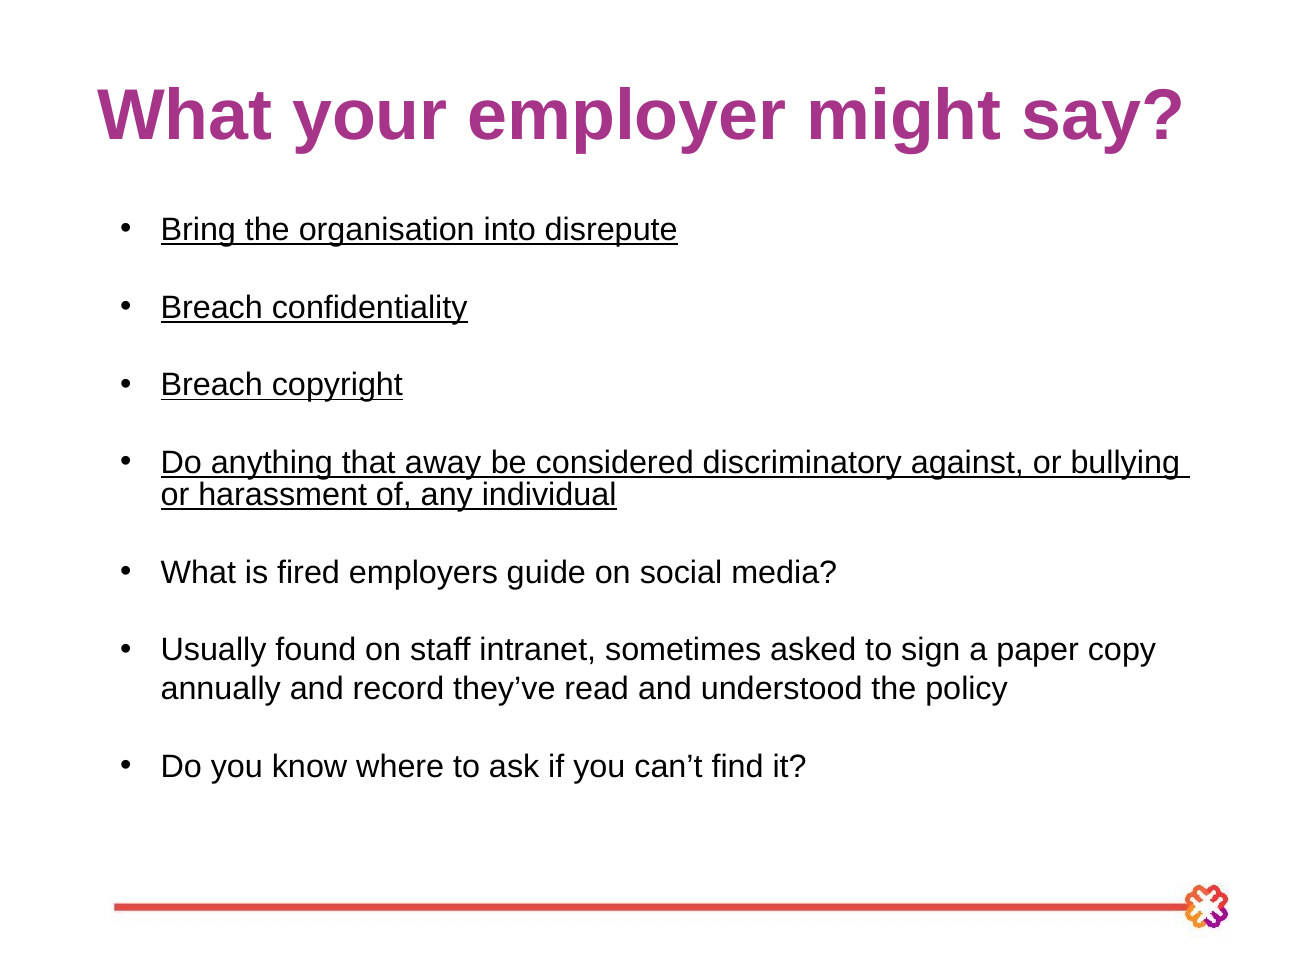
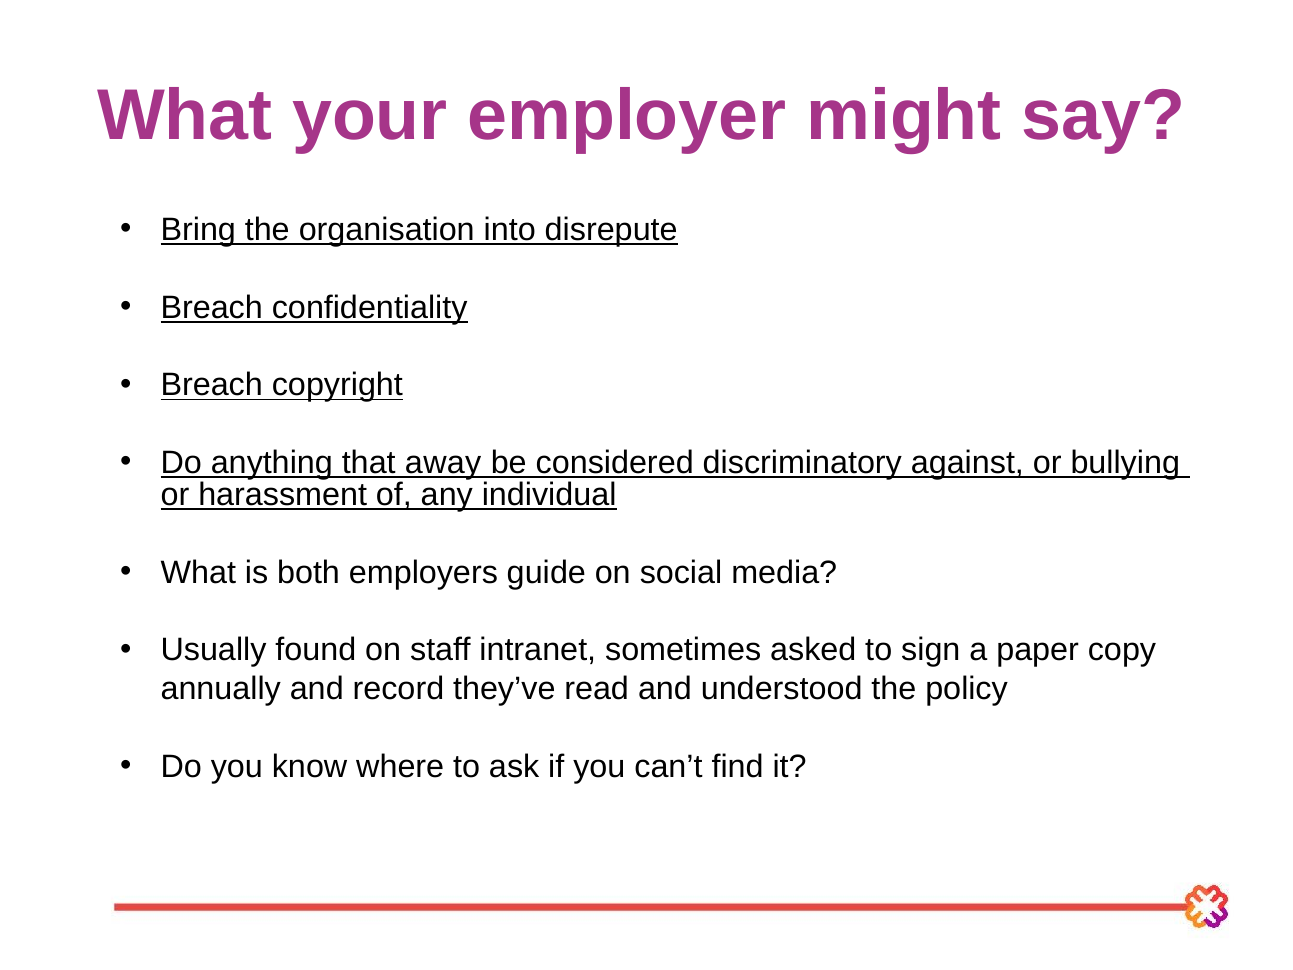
fired: fired -> both (309, 573)
